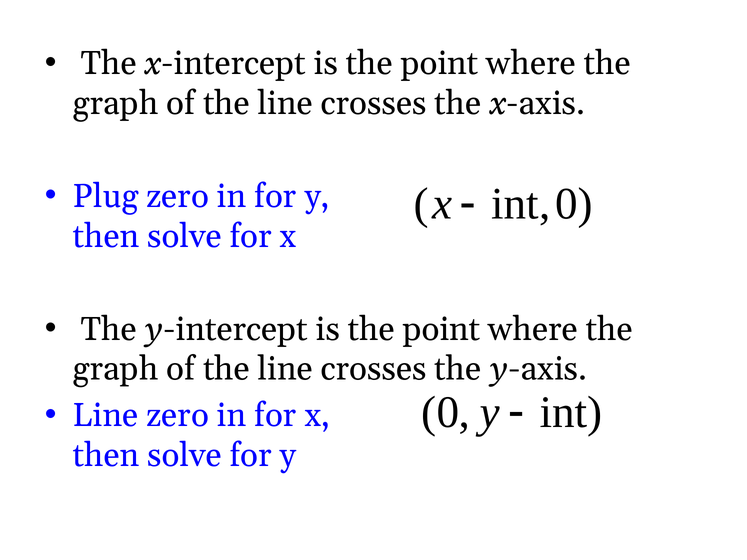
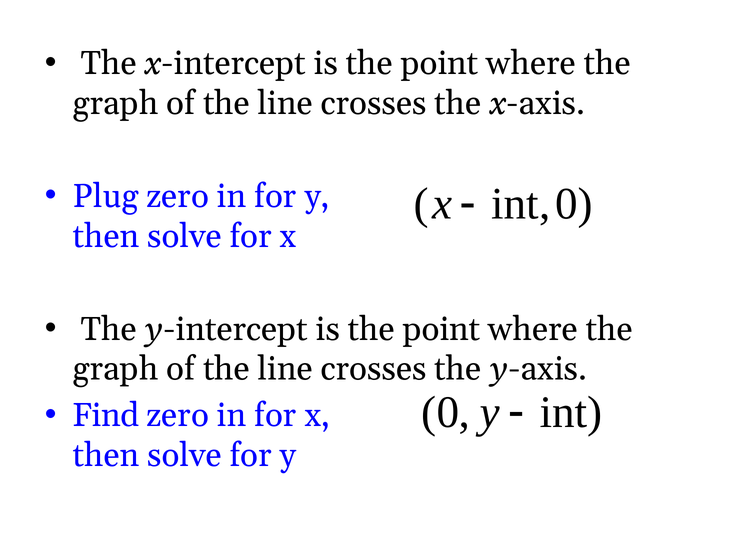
Line: Line -> Find (106, 416)
